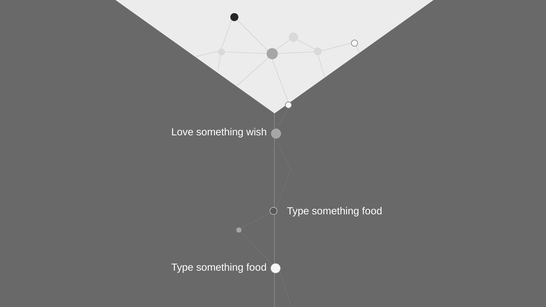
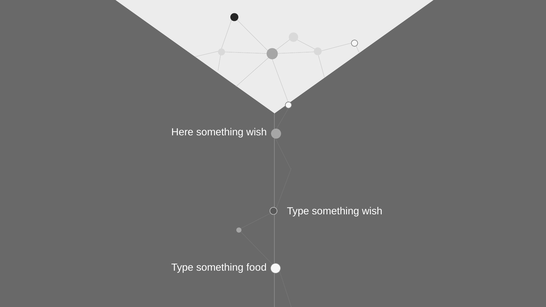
Love: Love -> Here (182, 132)
food: food -> wish (372, 211)
